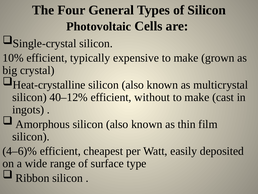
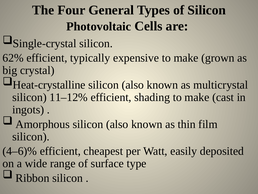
10%: 10% -> 62% (13, 58)
40–12%: 40–12% -> 11–12% (69, 97)
without: without -> shading (152, 97)
